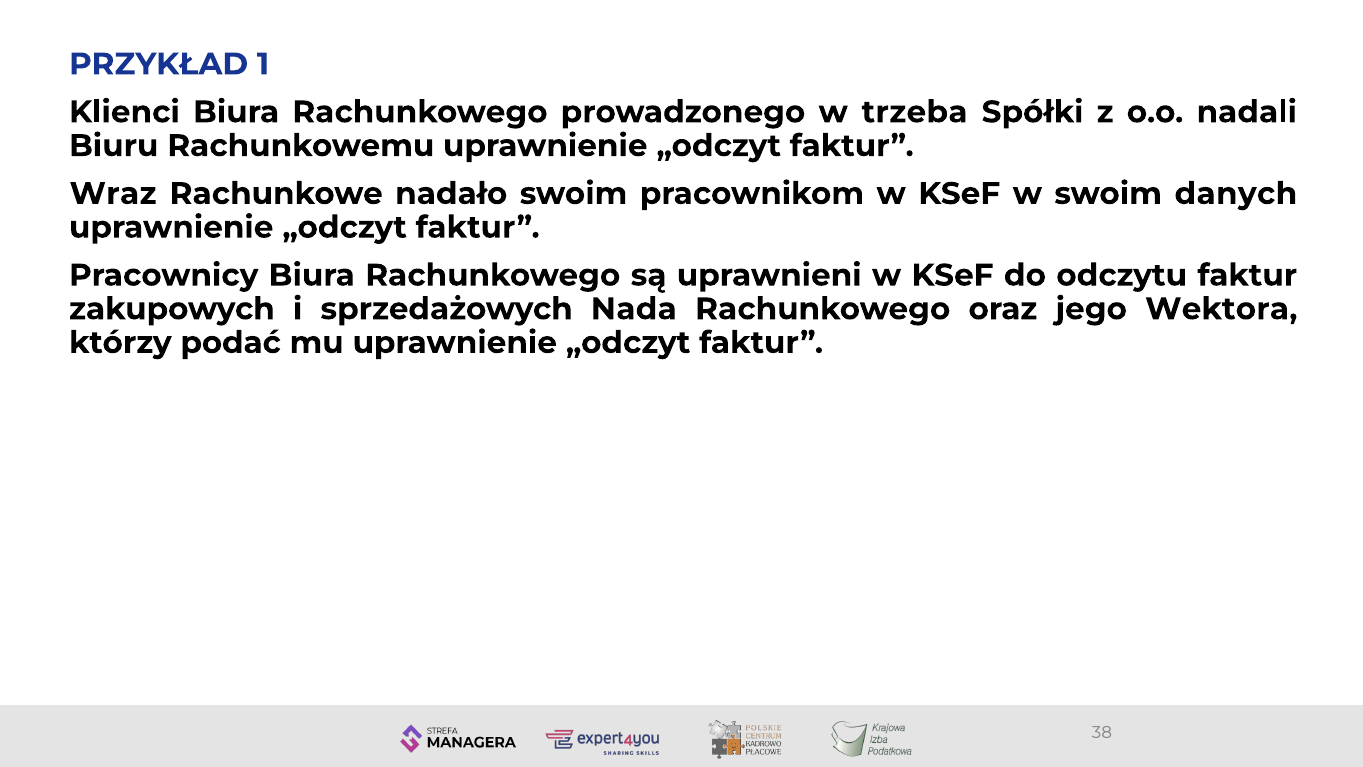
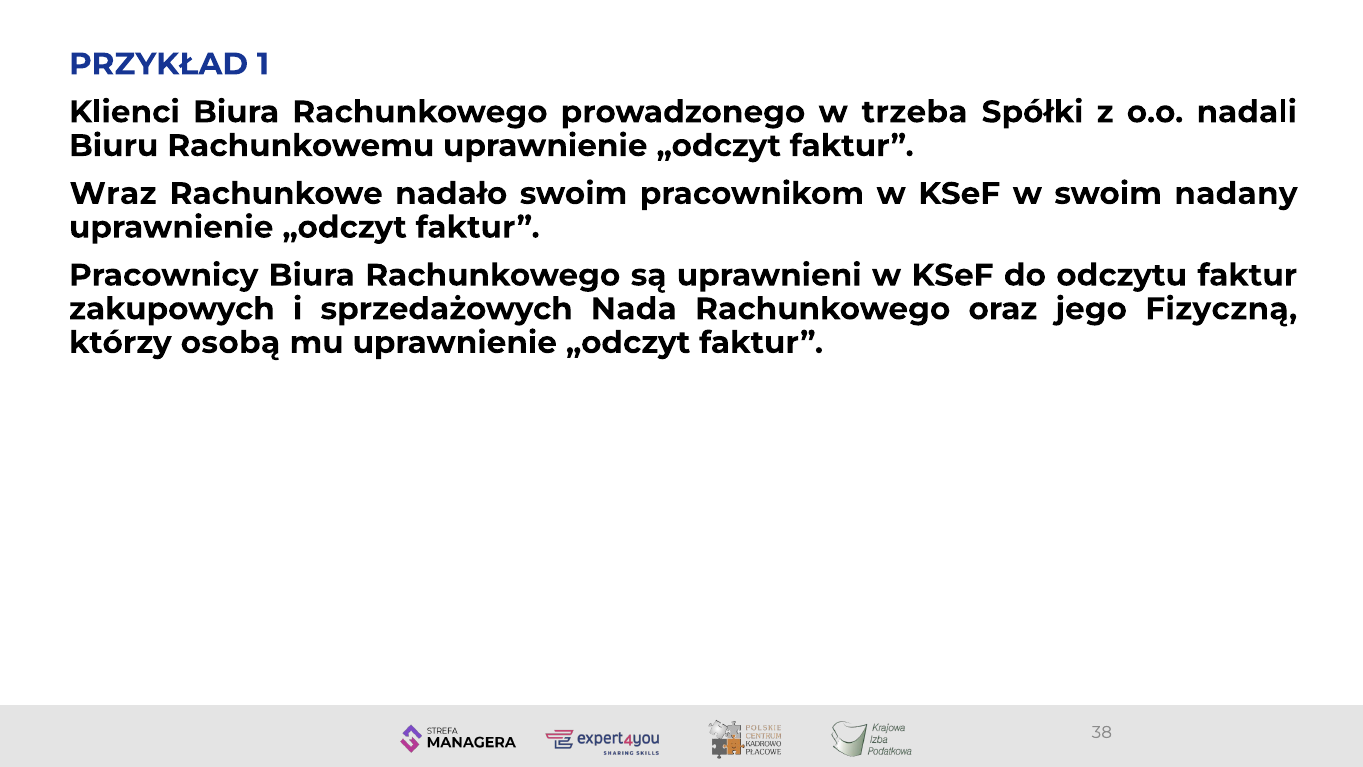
danych: danych -> nadany (1236, 194)
Wektora: Wektora -> Fizyczną (1221, 309)
podać: podać -> osobą (230, 343)
